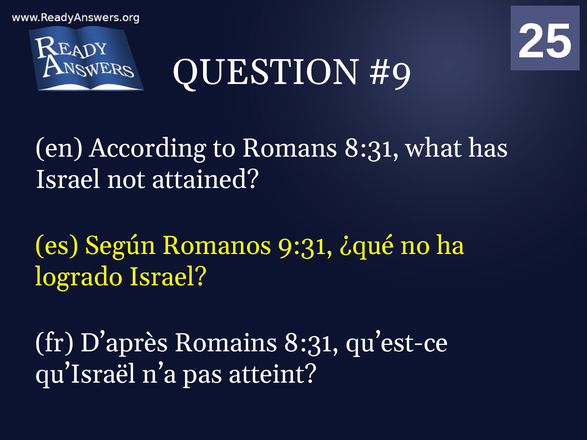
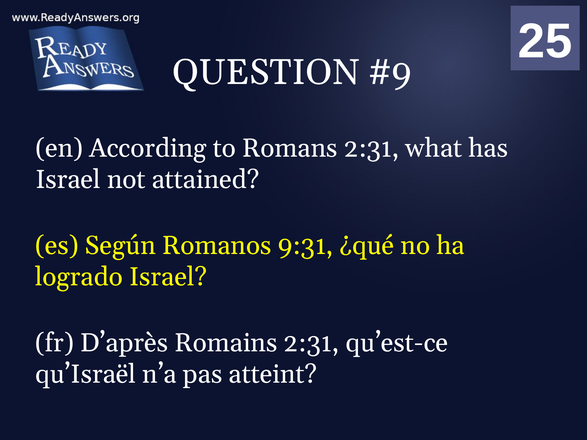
Romans 8:31: 8:31 -> 2:31 (371, 148)
Romains 8:31: 8:31 -> 2:31 (311, 343)
